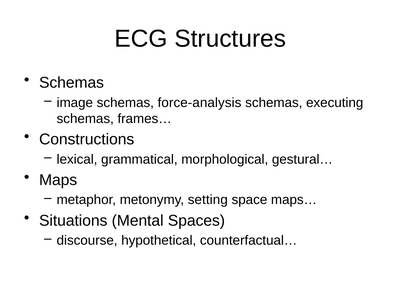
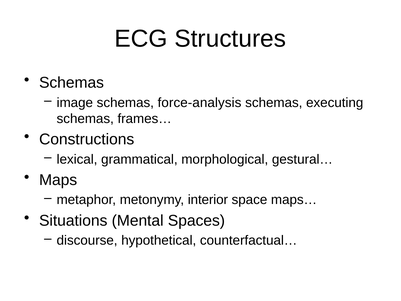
setting: setting -> interior (208, 200)
